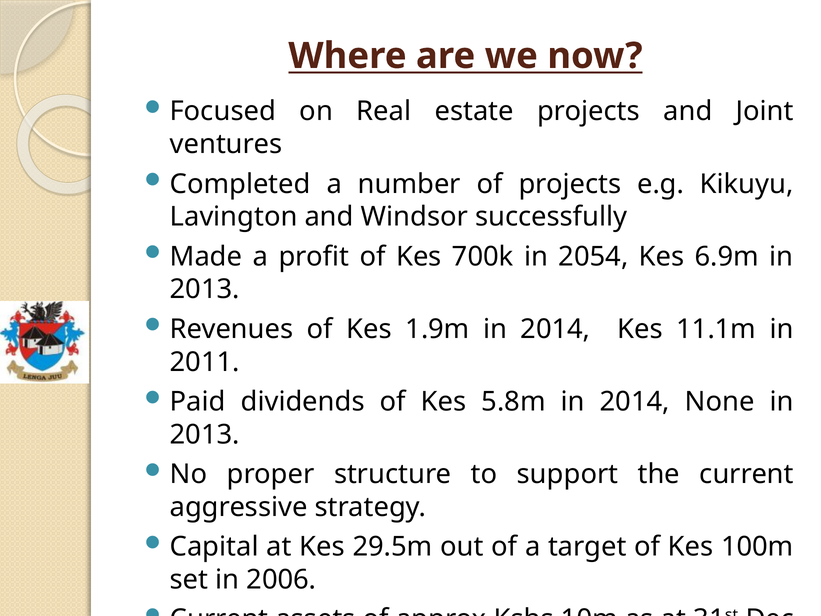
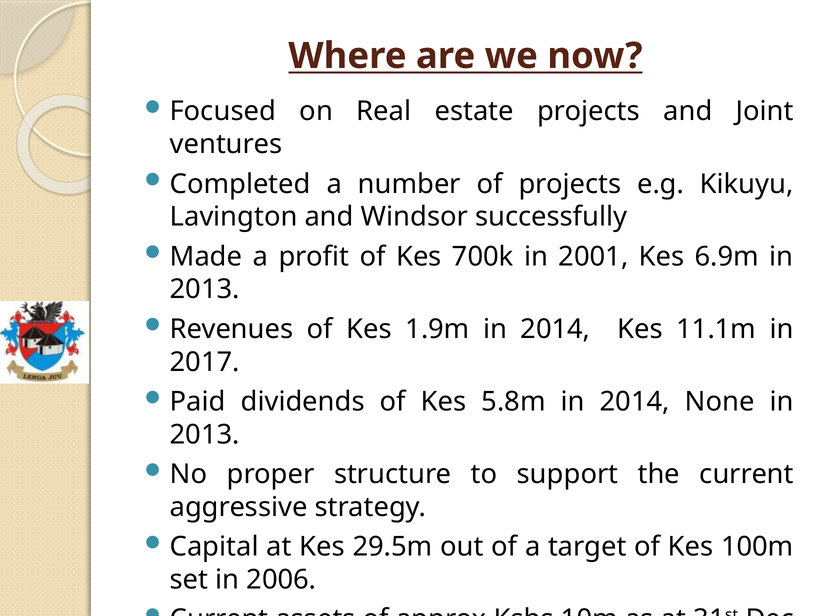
2054: 2054 -> 2001 (593, 256)
2011: 2011 -> 2017 (205, 362)
